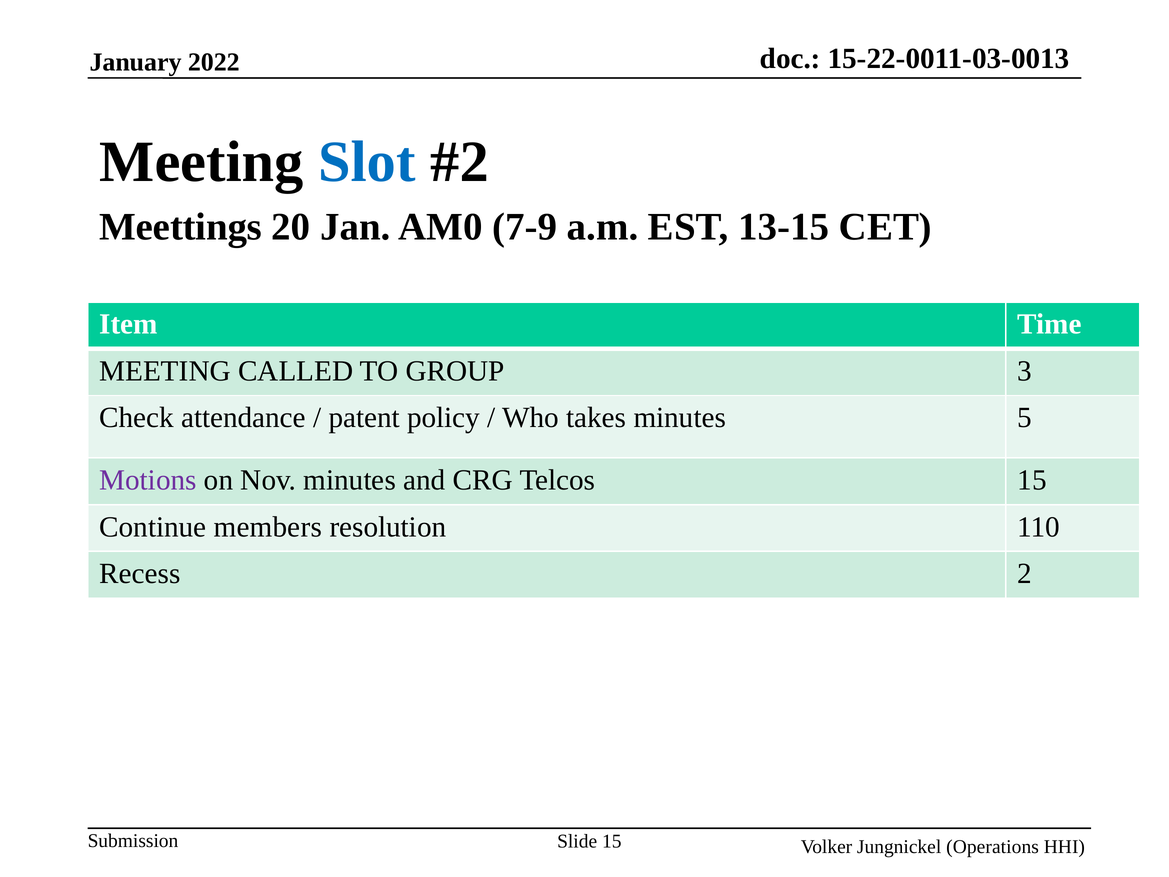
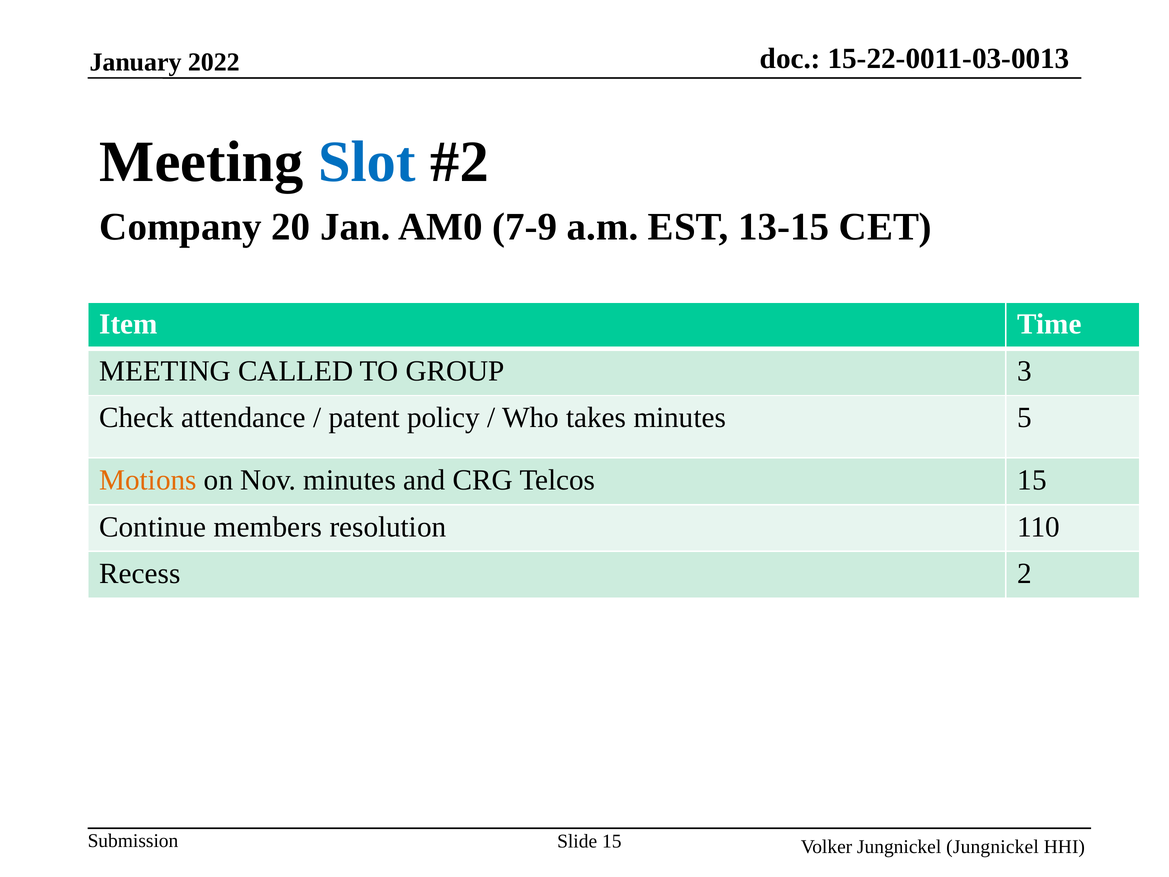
Meettings: Meettings -> Company (181, 227)
Motions colour: purple -> orange (148, 480)
Jungnickel Operations: Operations -> Jungnickel (993, 847)
